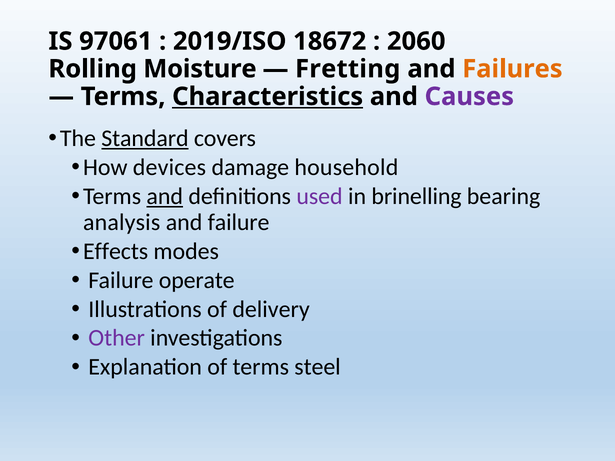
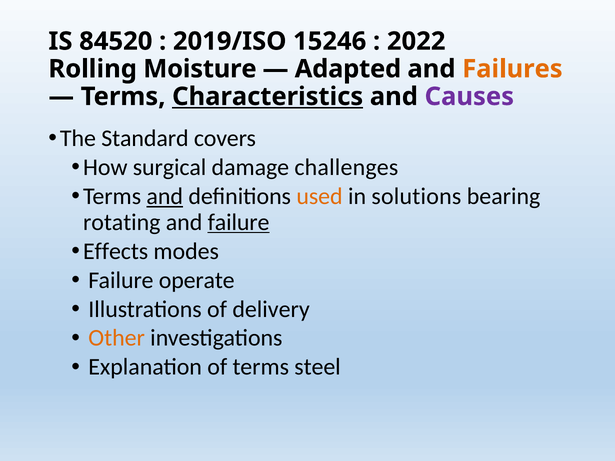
97061: 97061 -> 84520 (116, 41)
18672: 18672 -> 15246 (330, 41)
2060: 2060 -> 2022 (416, 41)
Fretting: Fretting -> Adapted (348, 69)
Standard underline: present -> none (145, 139)
devices: devices -> surgical (170, 168)
household: household -> challenges (346, 168)
used colour: purple -> orange (320, 197)
brinelling: brinelling -> solutions (416, 197)
analysis: analysis -> rotating (122, 222)
failure underline: none -> present (239, 222)
Other colour: purple -> orange (117, 338)
